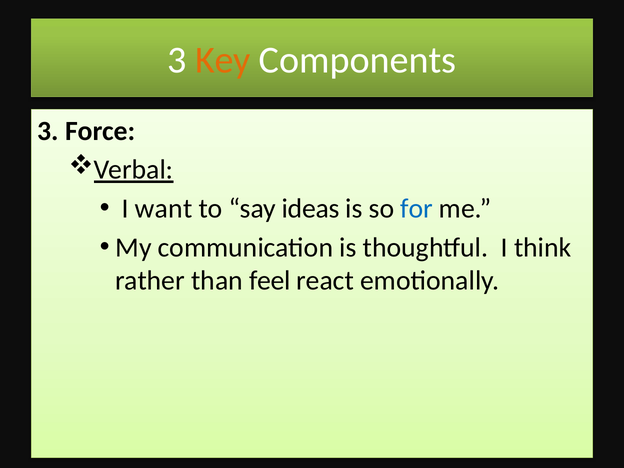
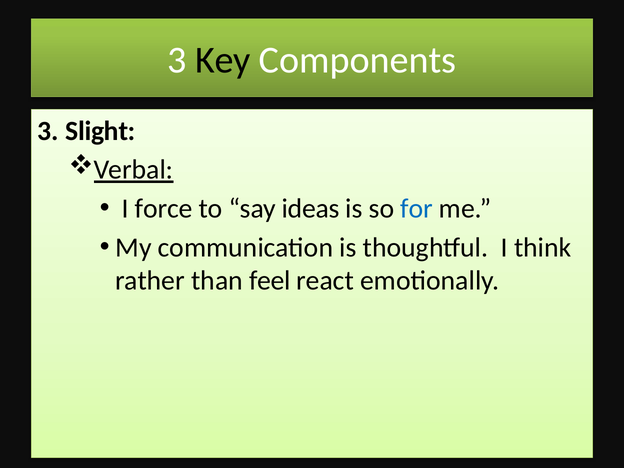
Key colour: orange -> black (223, 60)
Force: Force -> Slight (100, 131)
want: want -> force (164, 209)
